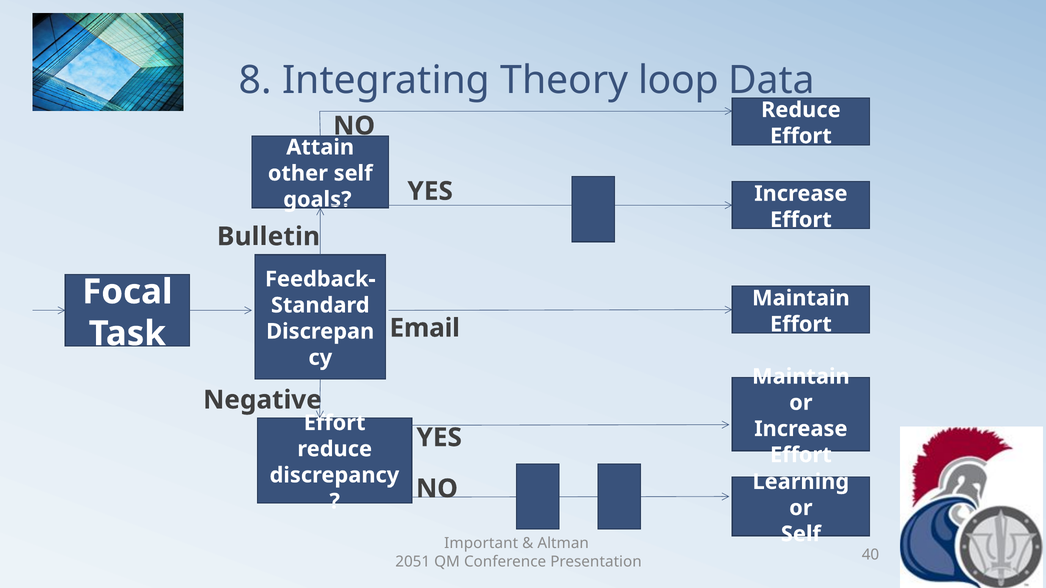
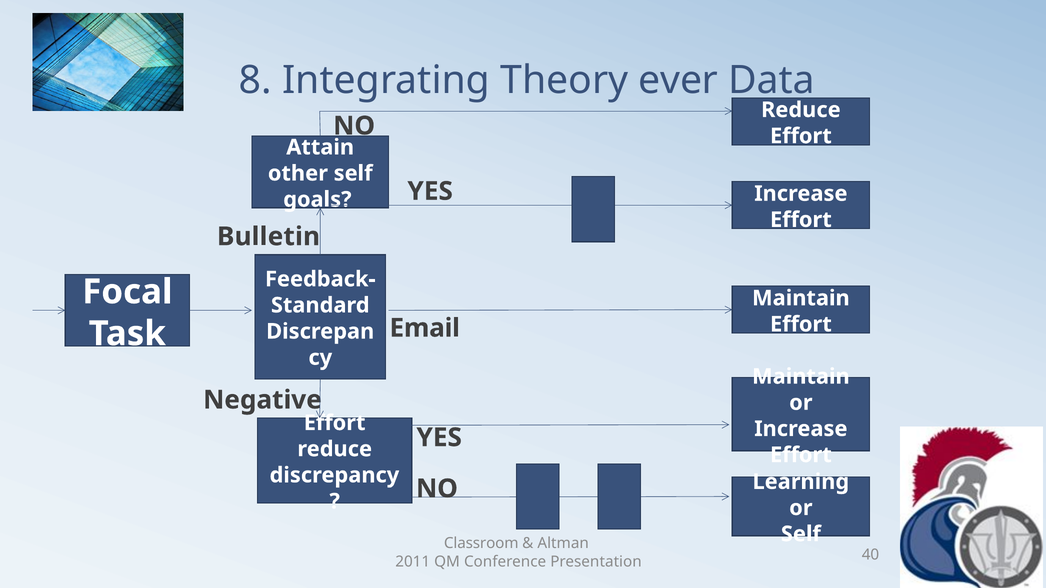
loop: loop -> ever (678, 80)
Important: Important -> Classroom (481, 544)
2051: 2051 -> 2011 (413, 562)
